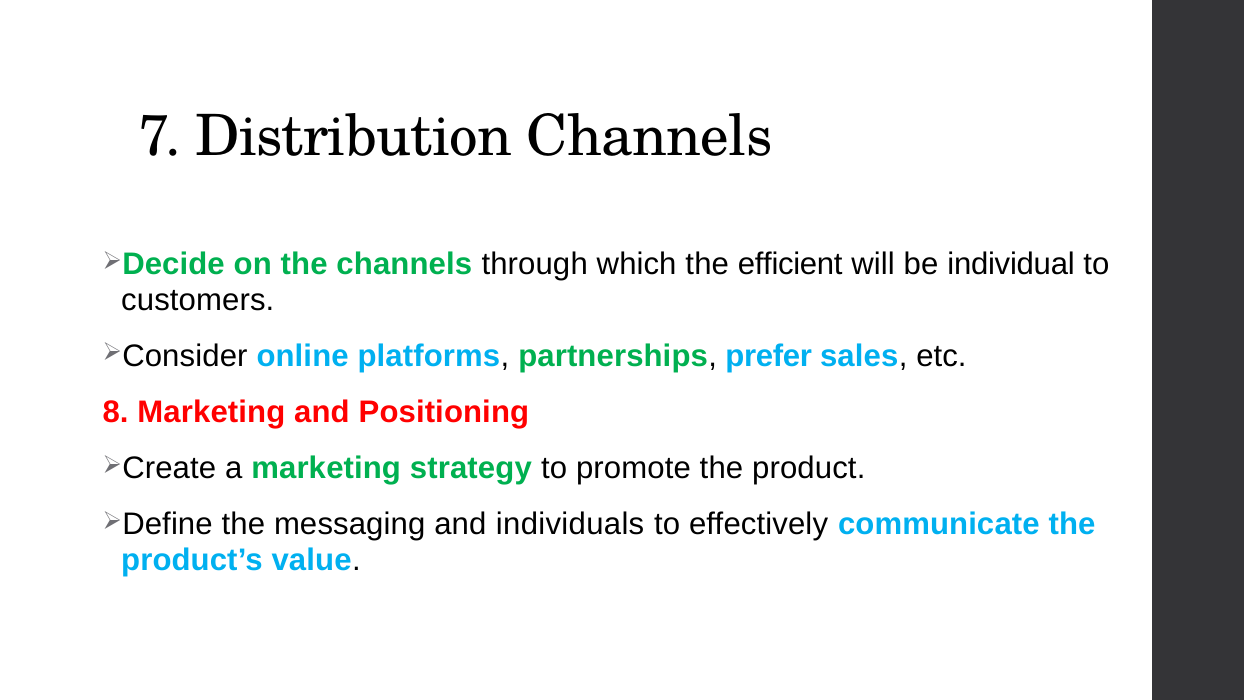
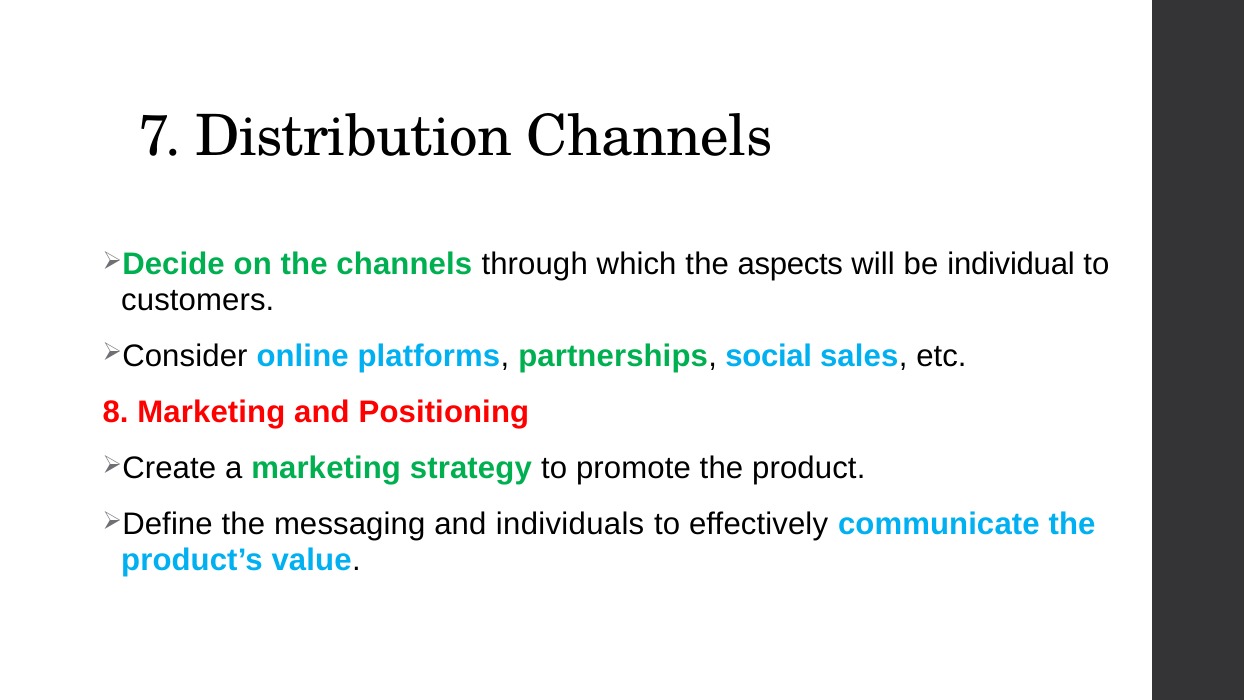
efficient: efficient -> aspects (790, 264)
prefer: prefer -> social (769, 356)
